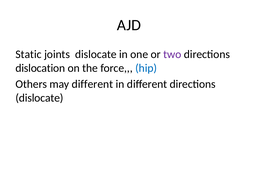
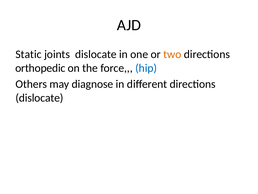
two colour: purple -> orange (172, 54)
dislocation: dislocation -> orthopedic (40, 68)
may different: different -> diagnose (92, 84)
